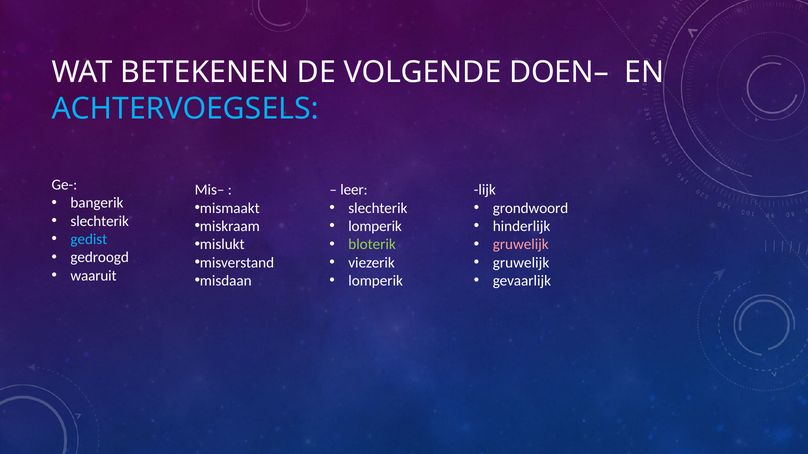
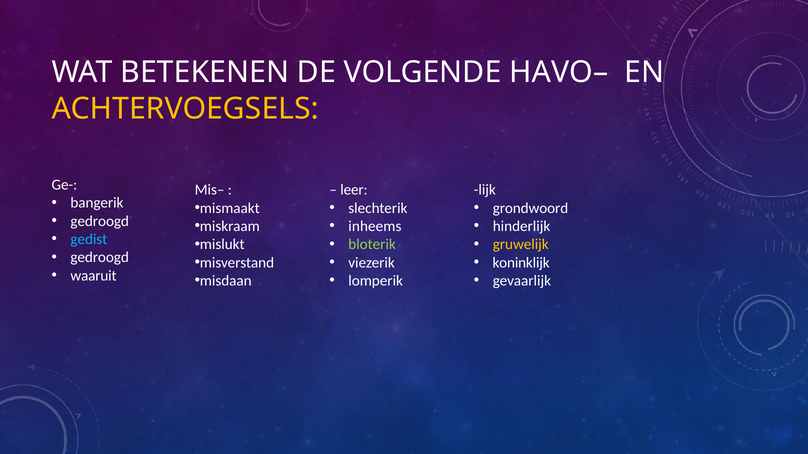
DOEN–: DOEN– -> HAVO– (559, 73)
ACHTERVOEGSELS colour: light blue -> yellow (185, 109)
slechterik: slechterik -> gedroogd (100, 221)
lomperik: lomperik -> inheems (375, 226)
gruwelijk colour: pink -> yellow (521, 245)
gruwelijk: gruwelijk -> koninklijk (521, 263)
